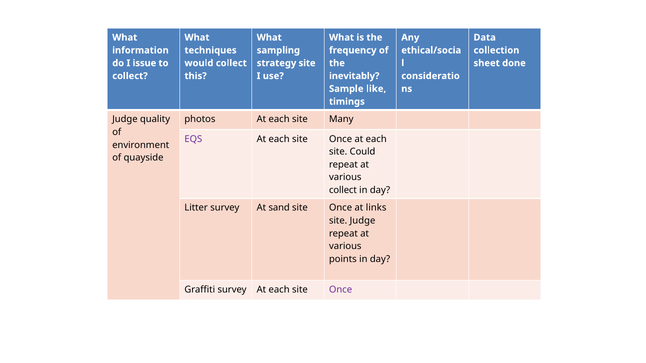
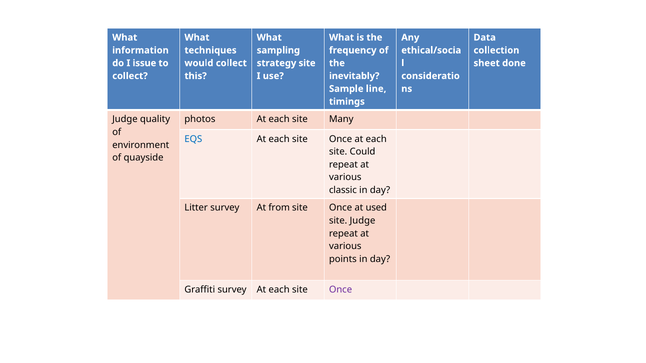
like: like -> line (376, 89)
EQS colour: purple -> blue (193, 139)
collect: collect -> classic (343, 190)
sand: sand -> from (279, 208)
links: links -> used (376, 208)
